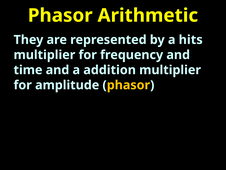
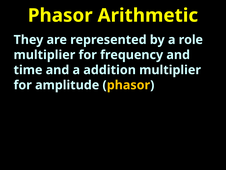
hits: hits -> role (191, 40)
